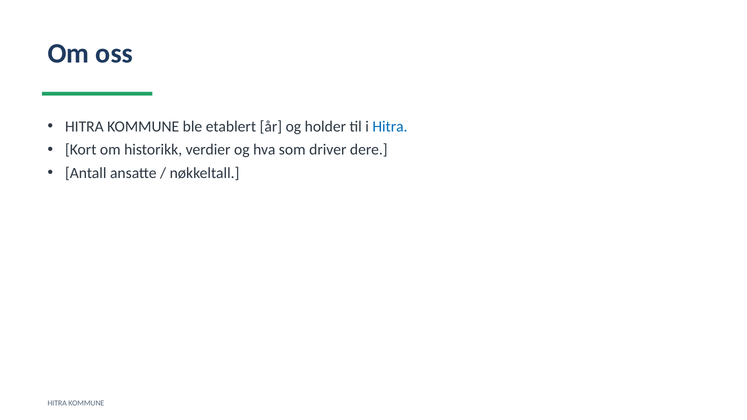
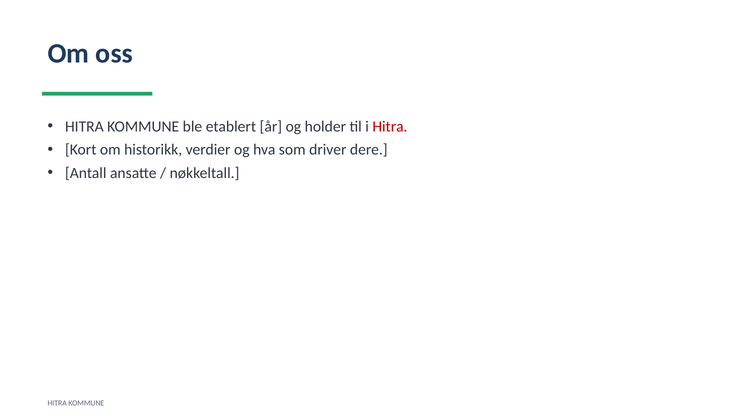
Hitra colour: blue -> red (390, 127)
